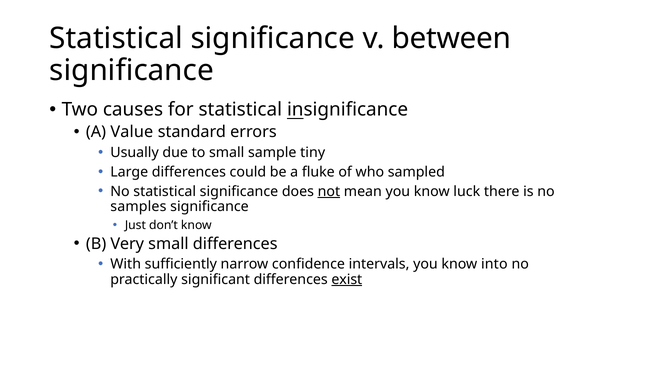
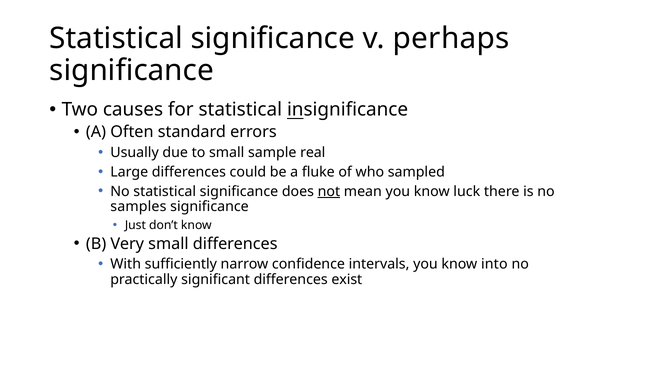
between: between -> perhaps (451, 38)
Value: Value -> Often (132, 132)
tiny: tiny -> real (313, 153)
exist underline: present -> none (347, 280)
